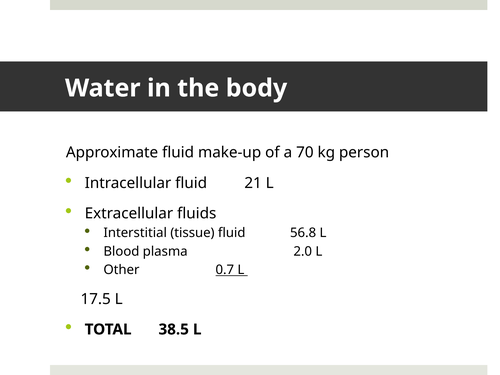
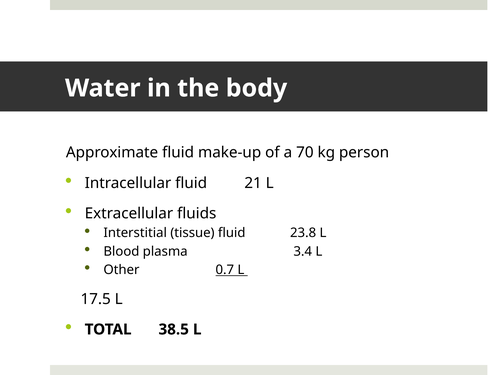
56.8: 56.8 -> 23.8 (303, 233)
2.0: 2.0 -> 3.4 (303, 251)
